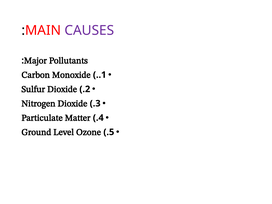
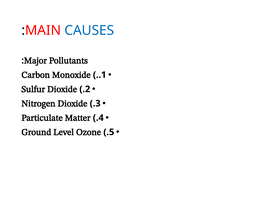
CAUSES colour: purple -> blue (89, 30)
